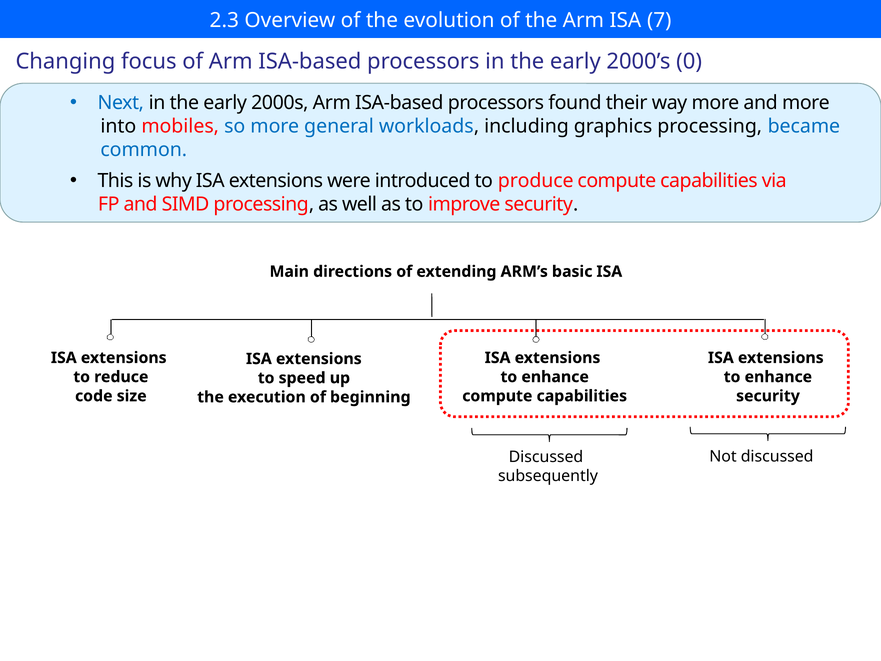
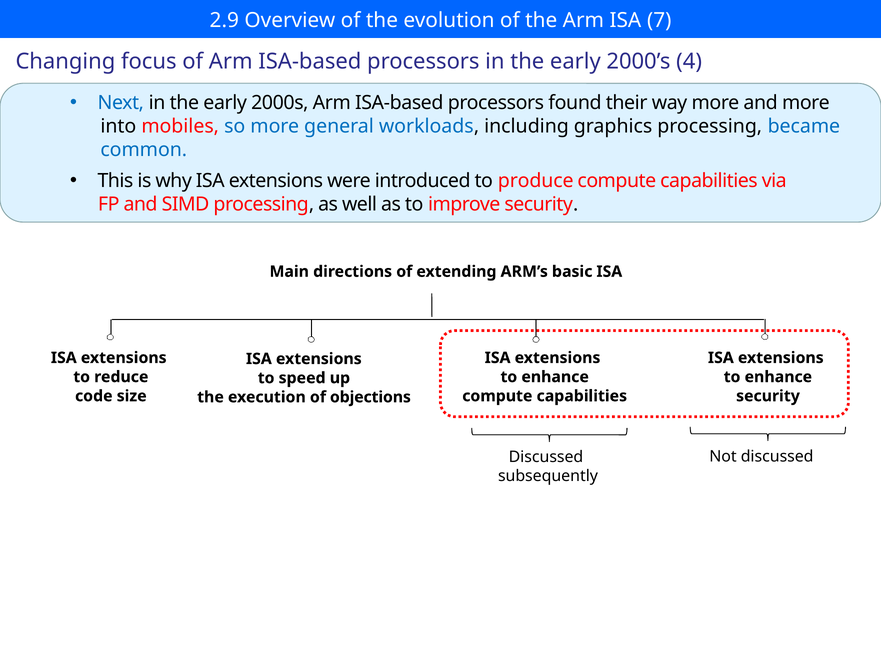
2.3: 2.3 -> 2.9 (224, 20)
0: 0 -> 4 (689, 62)
beginning: beginning -> objections (370, 397)
